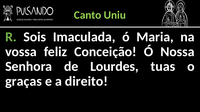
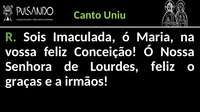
Lourdes tuas: tuas -> feliz (163, 67)
direito: direito -> irmãos (86, 82)
